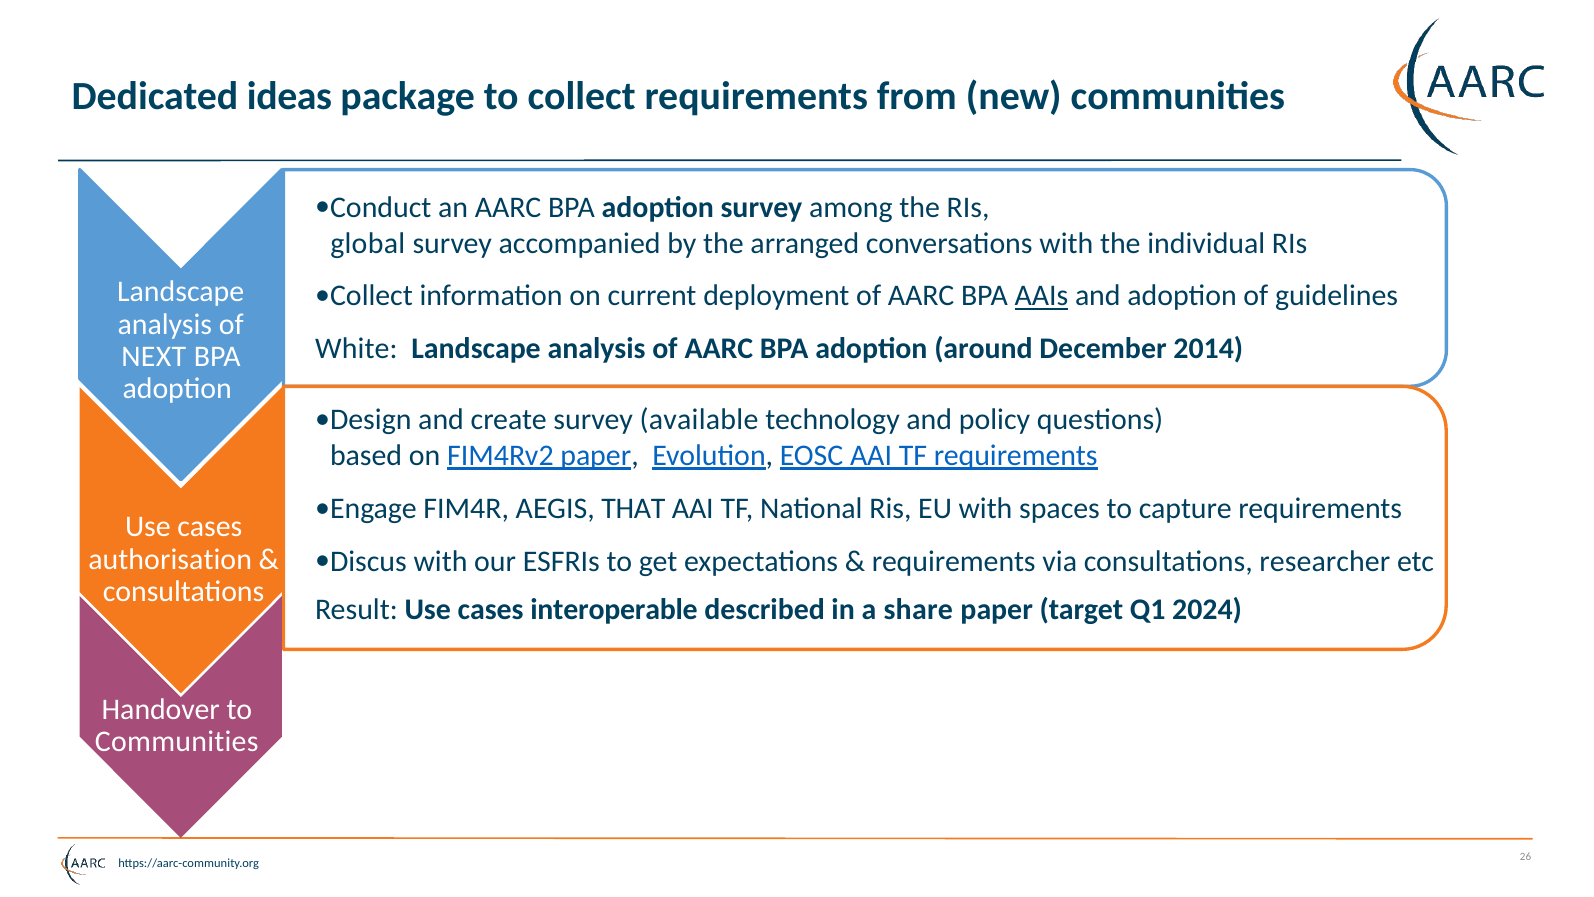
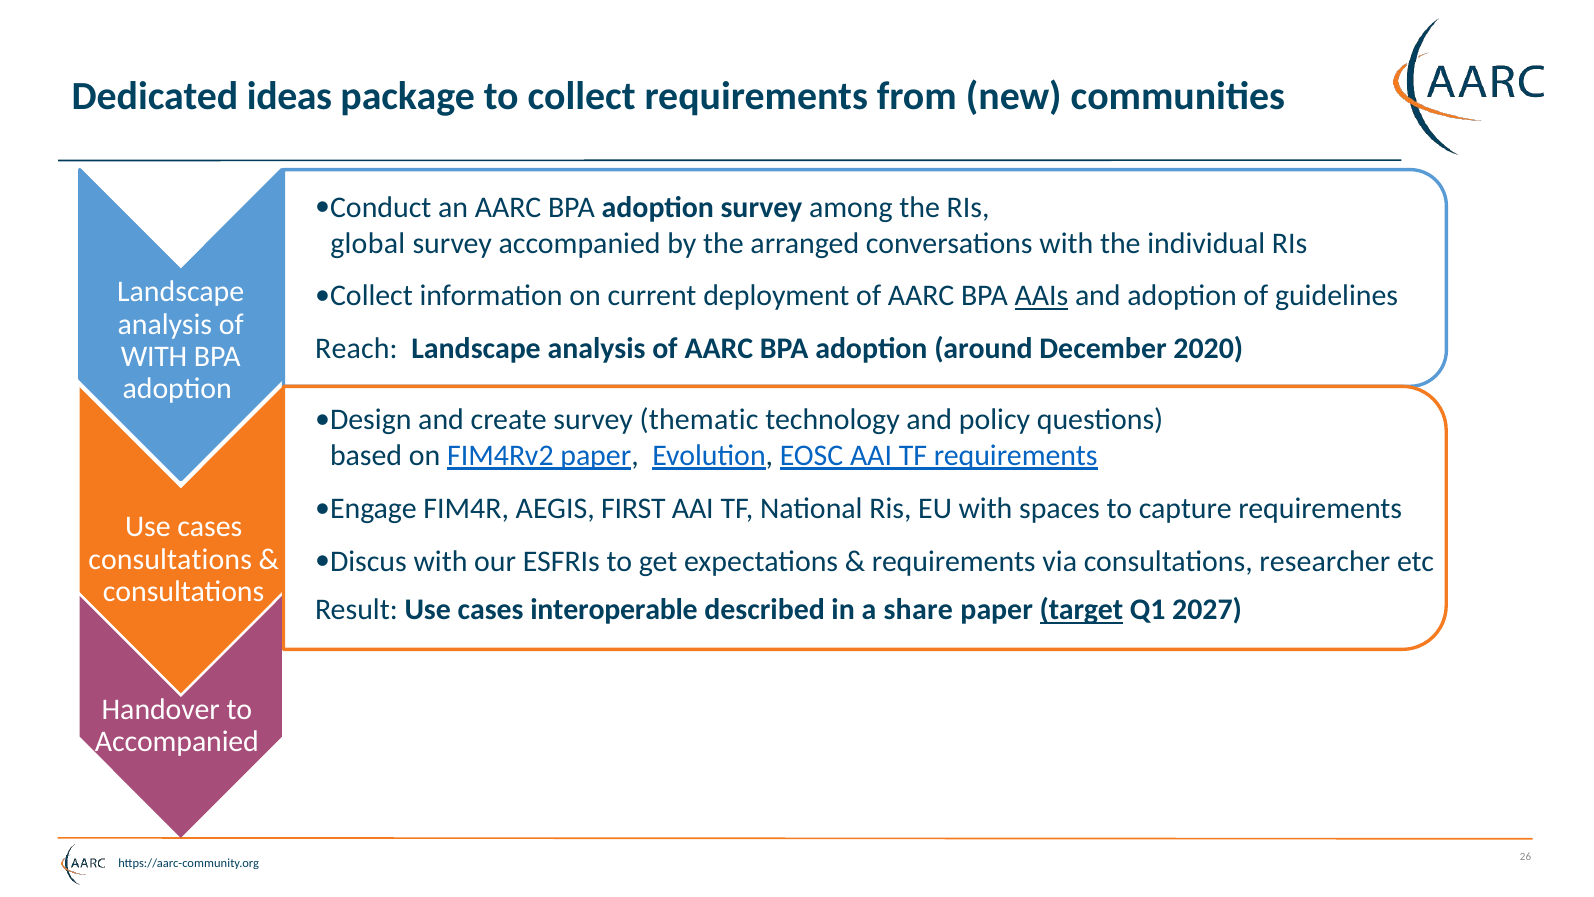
White: White -> Reach (356, 348)
2014: 2014 -> 2020 (1208, 348)
NEXT: NEXT -> WITH (154, 356)
available: available -> thematic (699, 420)
THAT: THAT -> FIRST (633, 509)
authorisation: authorisation -> consultations (170, 559)
target underline: none -> present (1081, 610)
2024: 2024 -> 2027 (1207, 610)
Communities: Communities -> Accompanied (177, 742)
